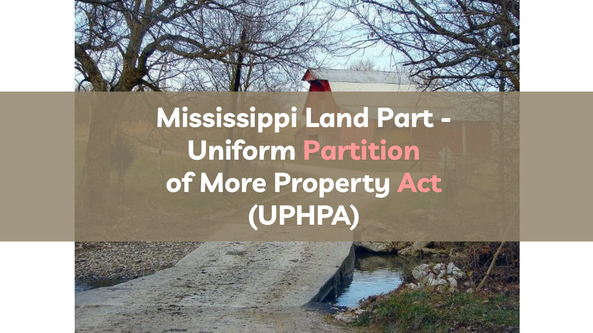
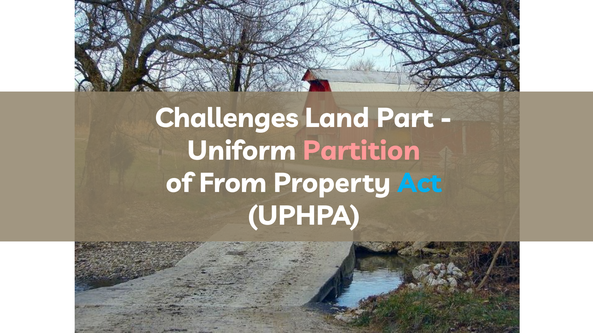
Mississippi: Mississippi -> Challenges (227, 118)
More: More -> From (233, 184)
Act colour: pink -> light blue (420, 184)
